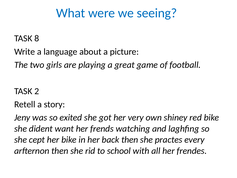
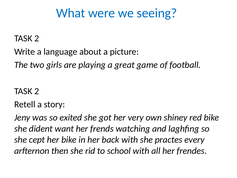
8: 8 -> 2 (37, 38)
back then: then -> with (130, 140)
